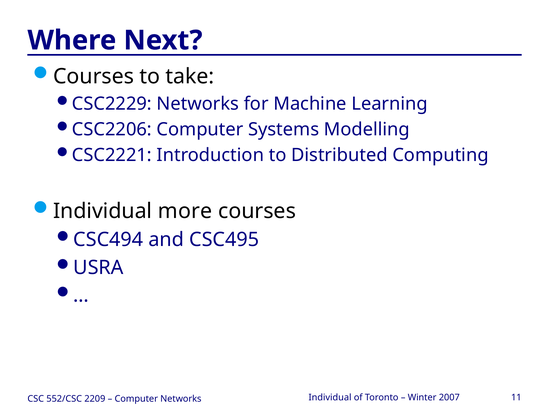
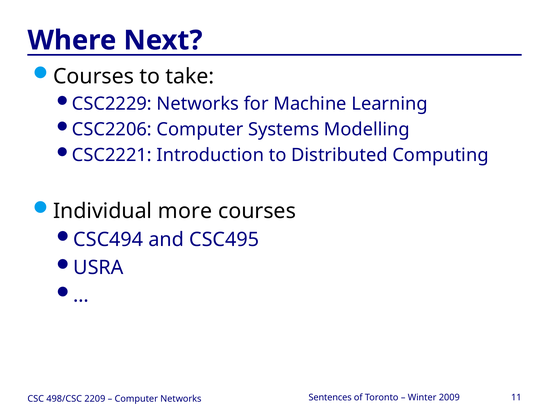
Individual: Individual -> Sentences (330, 397)
2007: 2007 -> 2009 (449, 397)
552/CSC: 552/CSC -> 498/CSC (64, 399)
